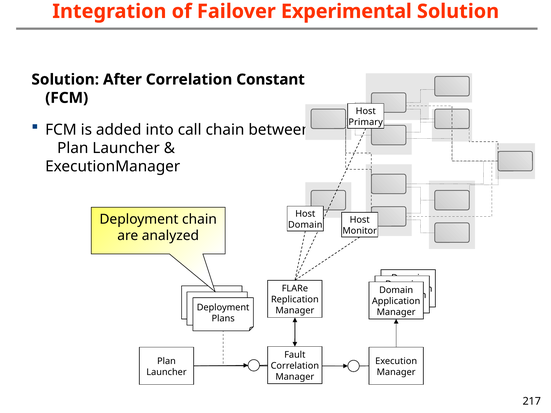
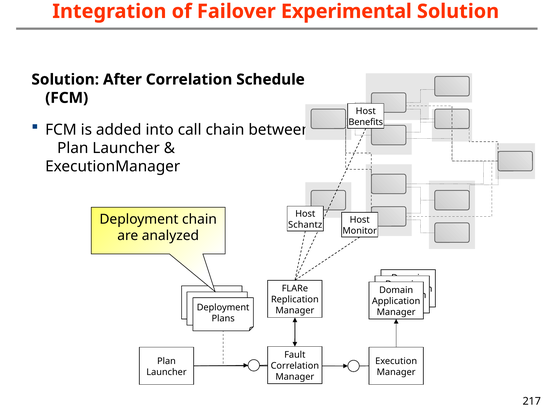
Constant: Constant -> Schedule (271, 80)
Primary: Primary -> Benefits (366, 122)
Domain: Domain -> Schantz (305, 225)
